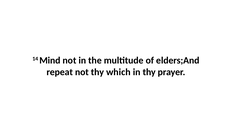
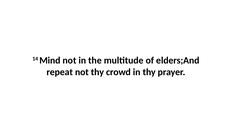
which: which -> crowd (118, 72)
